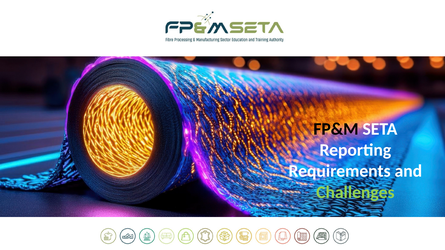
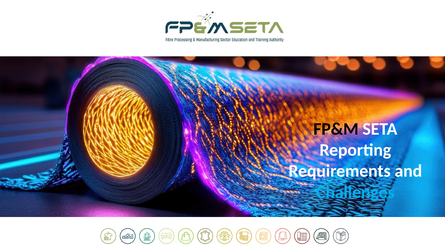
Challenges colour: light green -> light blue (355, 192)
